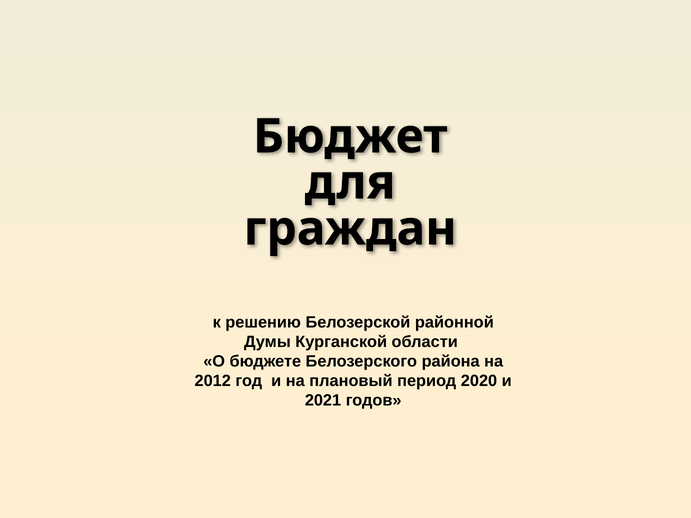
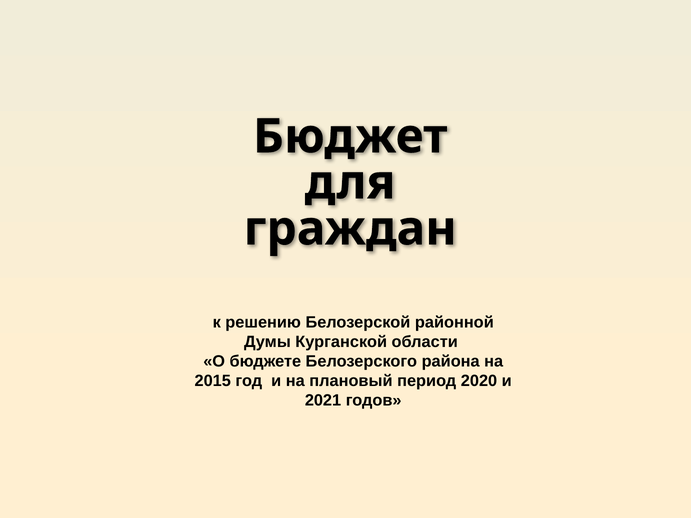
2012: 2012 -> 2015 (213, 381)
